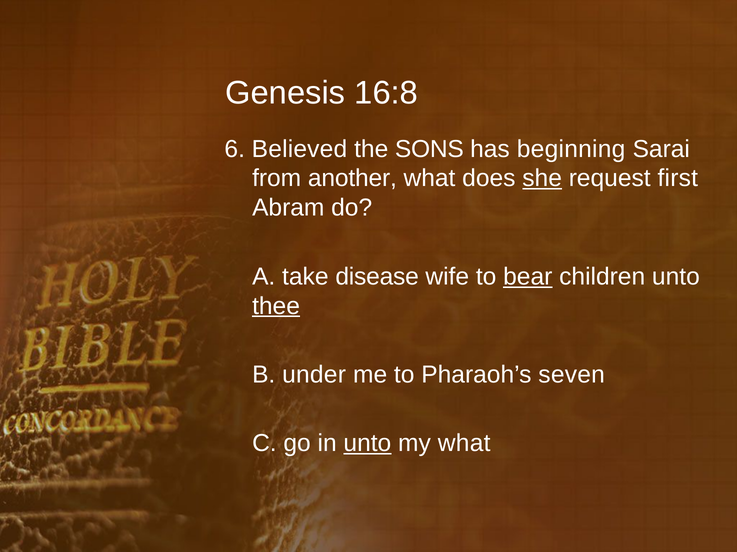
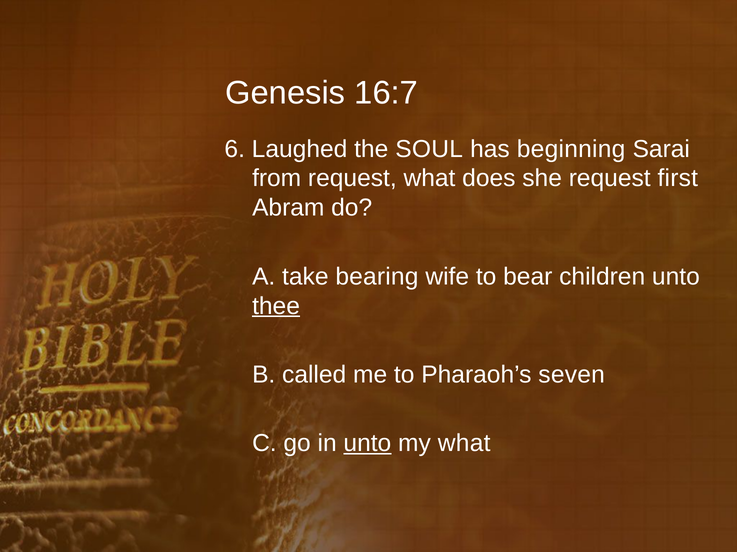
16:8: 16:8 -> 16:7 (386, 93)
Believed: Believed -> Laughed (300, 149)
SONS: SONS -> SOUL (429, 149)
from another: another -> request (352, 179)
she underline: present -> none (542, 179)
disease: disease -> bearing (377, 277)
bear underline: present -> none (528, 277)
under: under -> called (314, 375)
